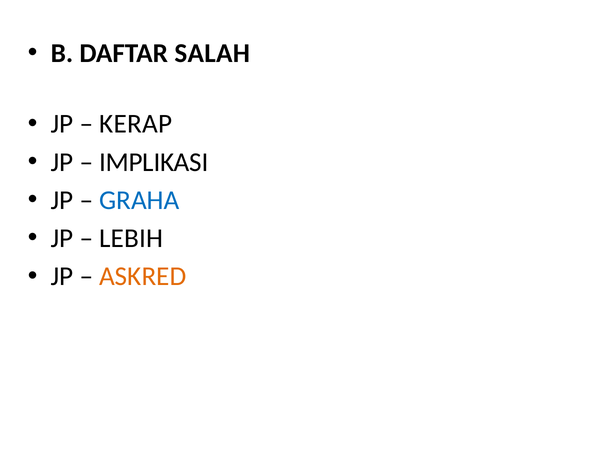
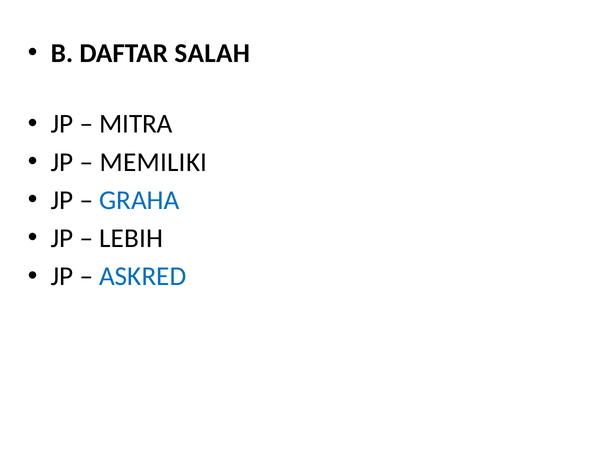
KERAP: KERAP -> MITRA (136, 124)
IMPLIKASI: IMPLIKASI -> MEMILIKI (153, 162)
ASKRED colour: orange -> blue (143, 276)
